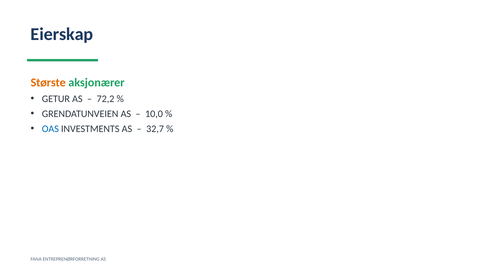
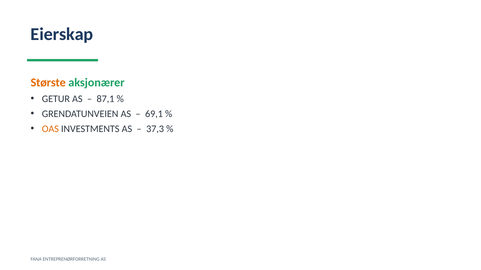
72,2: 72,2 -> 87,1 (105, 99)
10,0: 10,0 -> 69,1 (154, 114)
OAS colour: blue -> orange (50, 129)
32,7: 32,7 -> 37,3 (155, 129)
